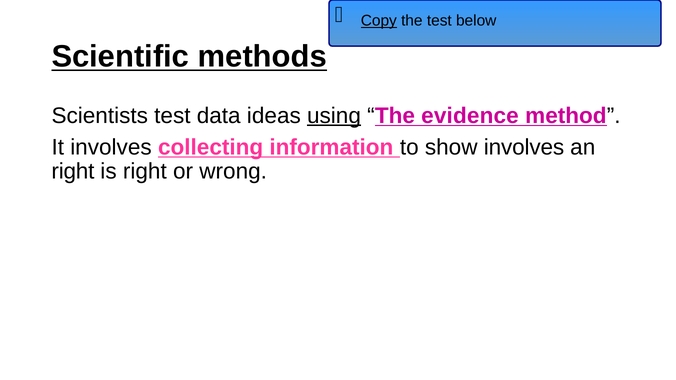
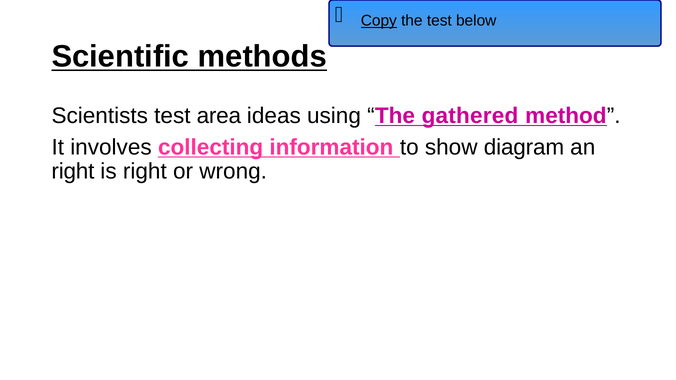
data: data -> area (219, 116)
using underline: present -> none (334, 116)
evidence: evidence -> gathered (470, 116)
show involves: involves -> diagram (524, 147)
